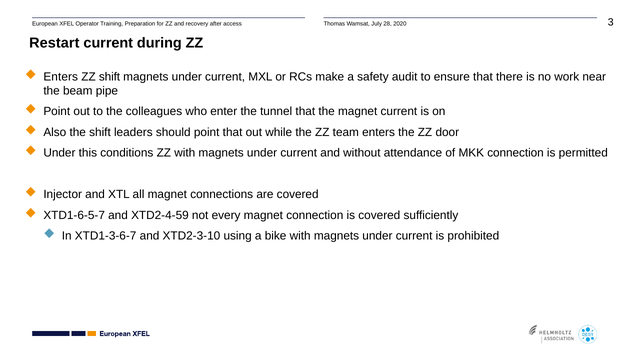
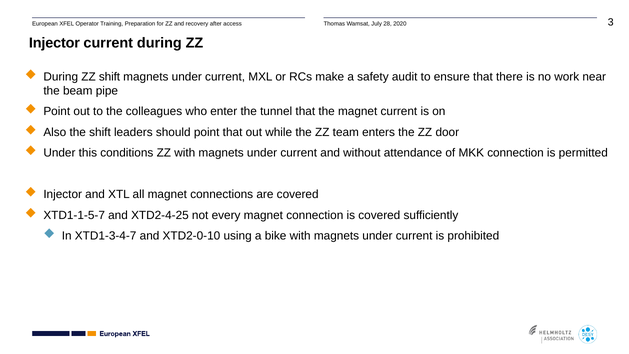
Restart: Restart -> Injector (54, 43)
Enters: Enters -> During (61, 77)
XTD1-6-5-7: XTD1-6-5-7 -> XTD1-1-5-7 (74, 215)
XTD2-4-59: XTD2-4-59 -> XTD2-4-25 (160, 215)
XTD1-3-6-7: XTD1-3-6-7 -> XTD1-3-4-7 (106, 236)
XTD2-3-10: XTD2-3-10 -> XTD2-0-10 (191, 236)
